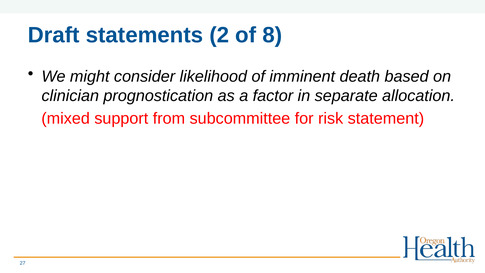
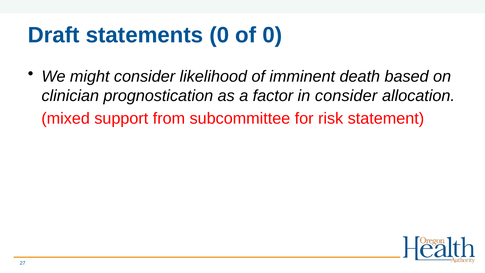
statements 2: 2 -> 0 (219, 35)
of 8: 8 -> 0 (272, 35)
in separate: separate -> consider (346, 96)
